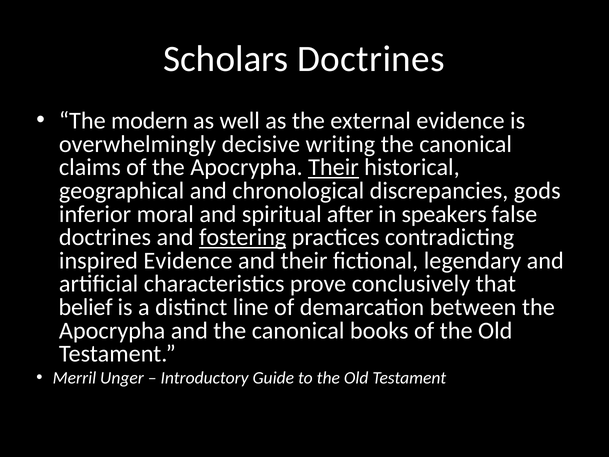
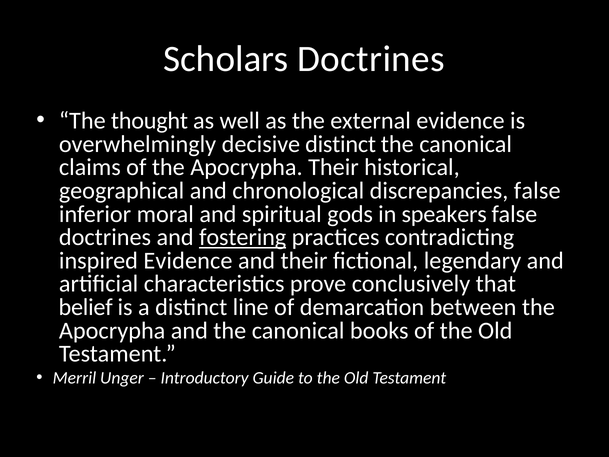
modern: modern -> thought (149, 121)
decisive writing: writing -> distinct (341, 144)
Their underline: present -> none (333, 167)
discrepancies gods: gods -> false (537, 191)
after: after -> gods (350, 214)
